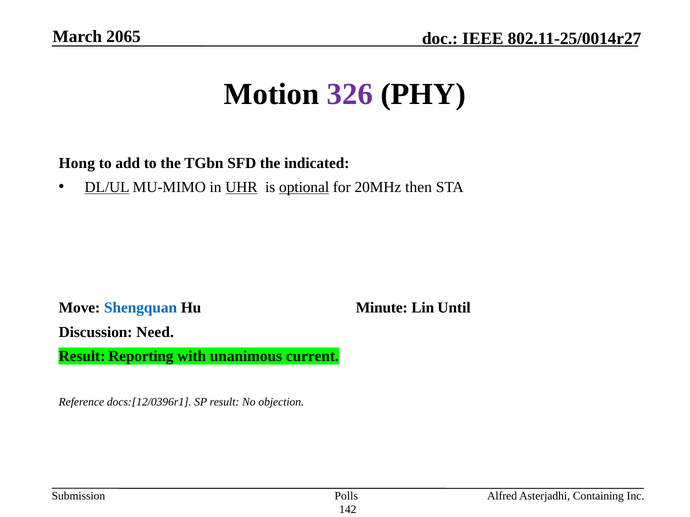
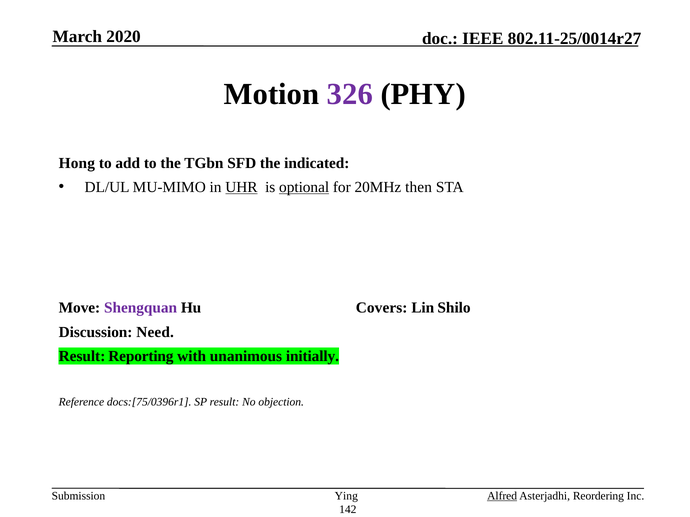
2065: 2065 -> 2020 (124, 37)
DL/UL underline: present -> none (107, 187)
Shengquan colour: blue -> purple (141, 308)
Minute: Minute -> Covers (382, 308)
Until: Until -> Shilo (454, 308)
current: current -> initially (312, 356)
docs:[12/0396r1: docs:[12/0396r1 -> docs:[75/0396r1 (149, 402)
Polls: Polls -> Ying (346, 496)
Alfred underline: none -> present (502, 496)
Containing: Containing -> Reordering (598, 496)
